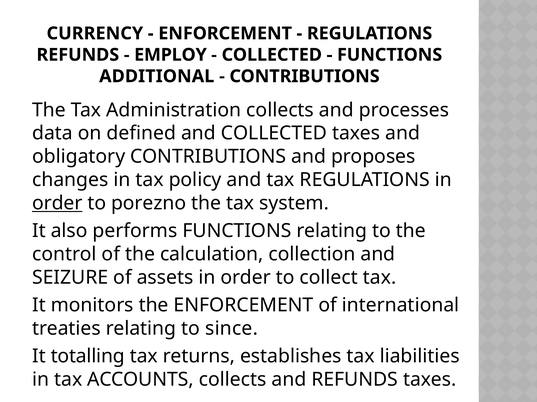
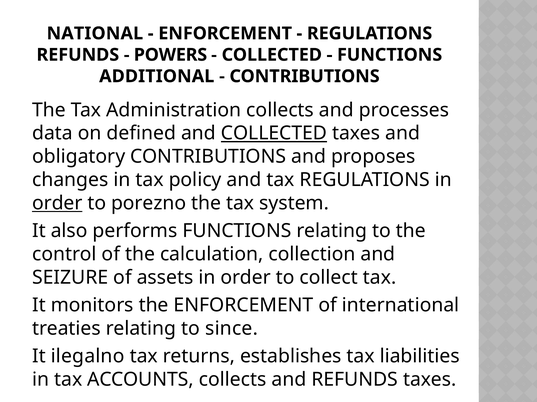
CURRENCY: CURRENCY -> NATIONAL (95, 33)
EMPLOY: EMPLOY -> POWERS (170, 55)
COLLECTED underline: none -> present (274, 134)
totalling: totalling -> ilegalno (88, 357)
